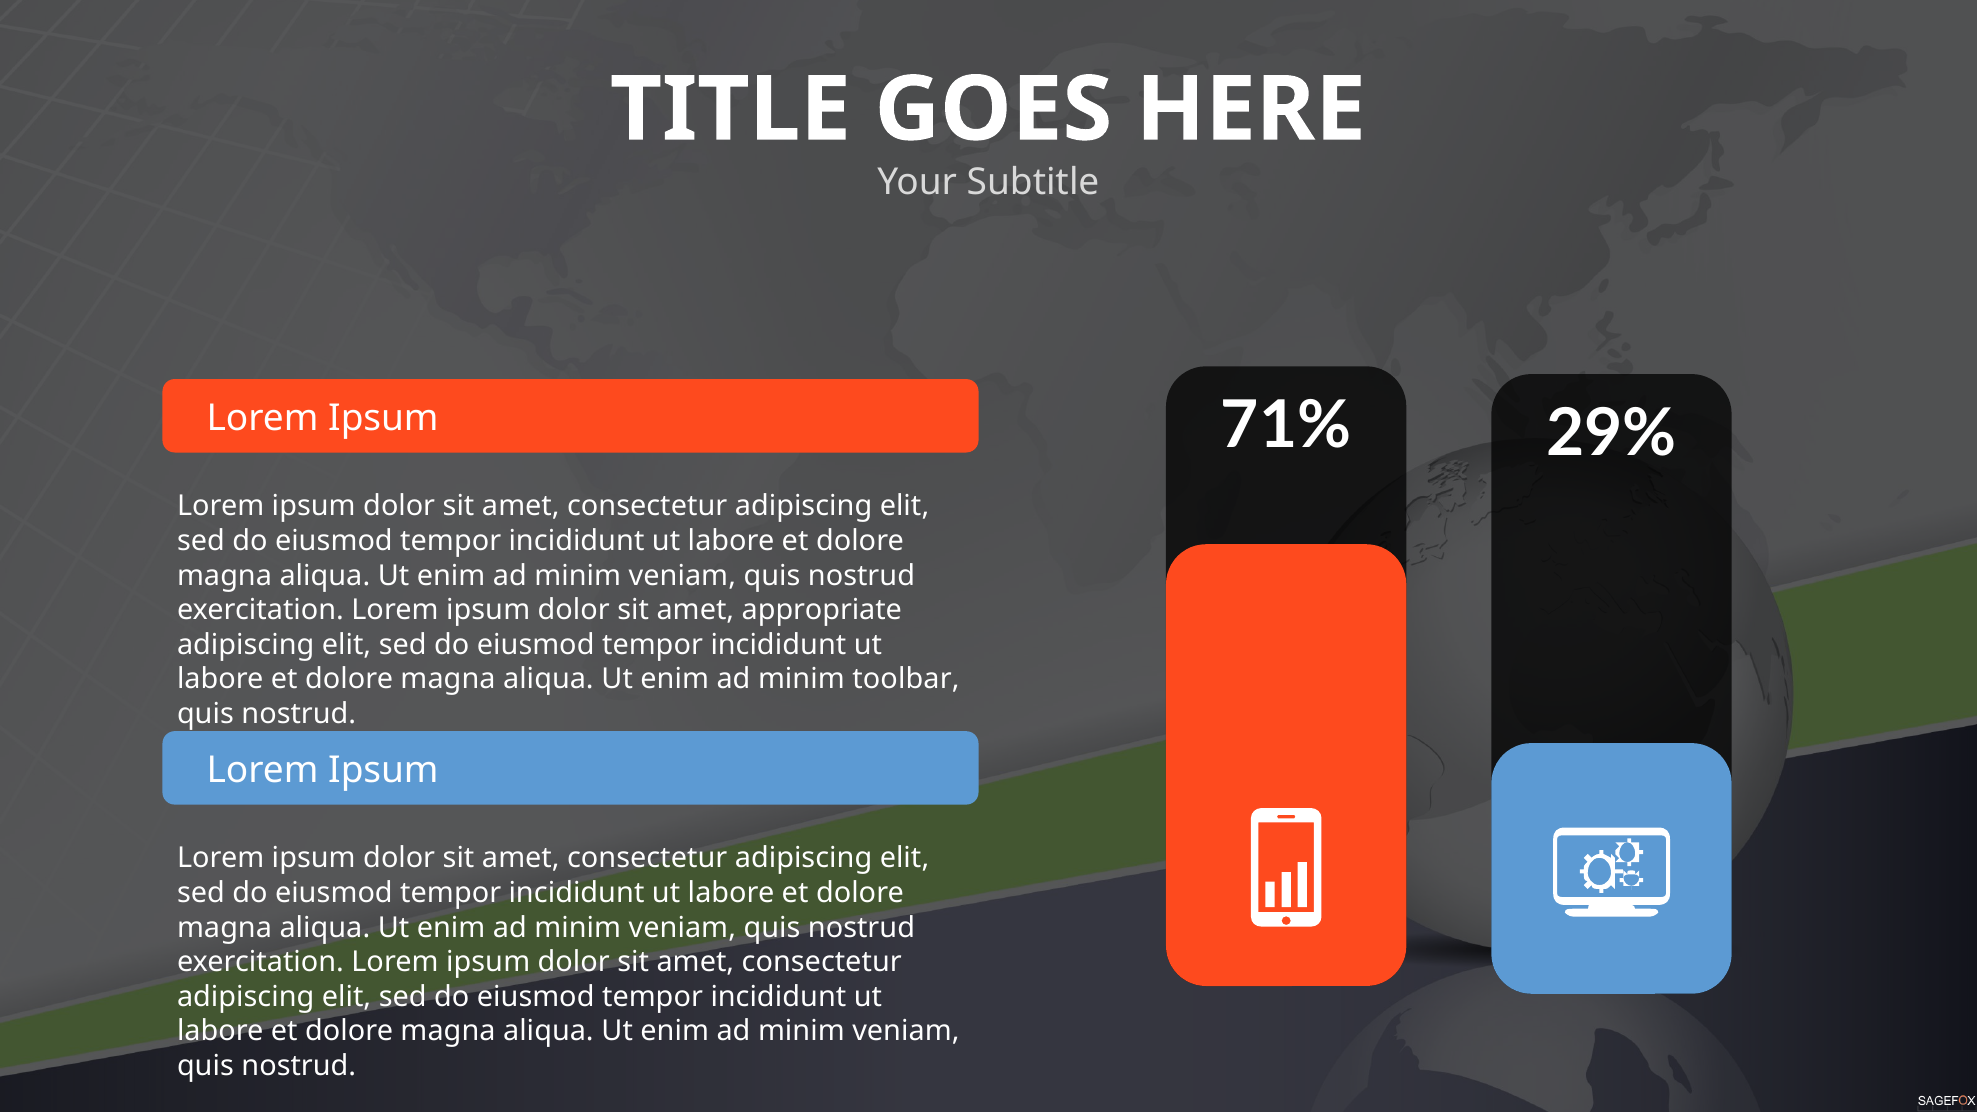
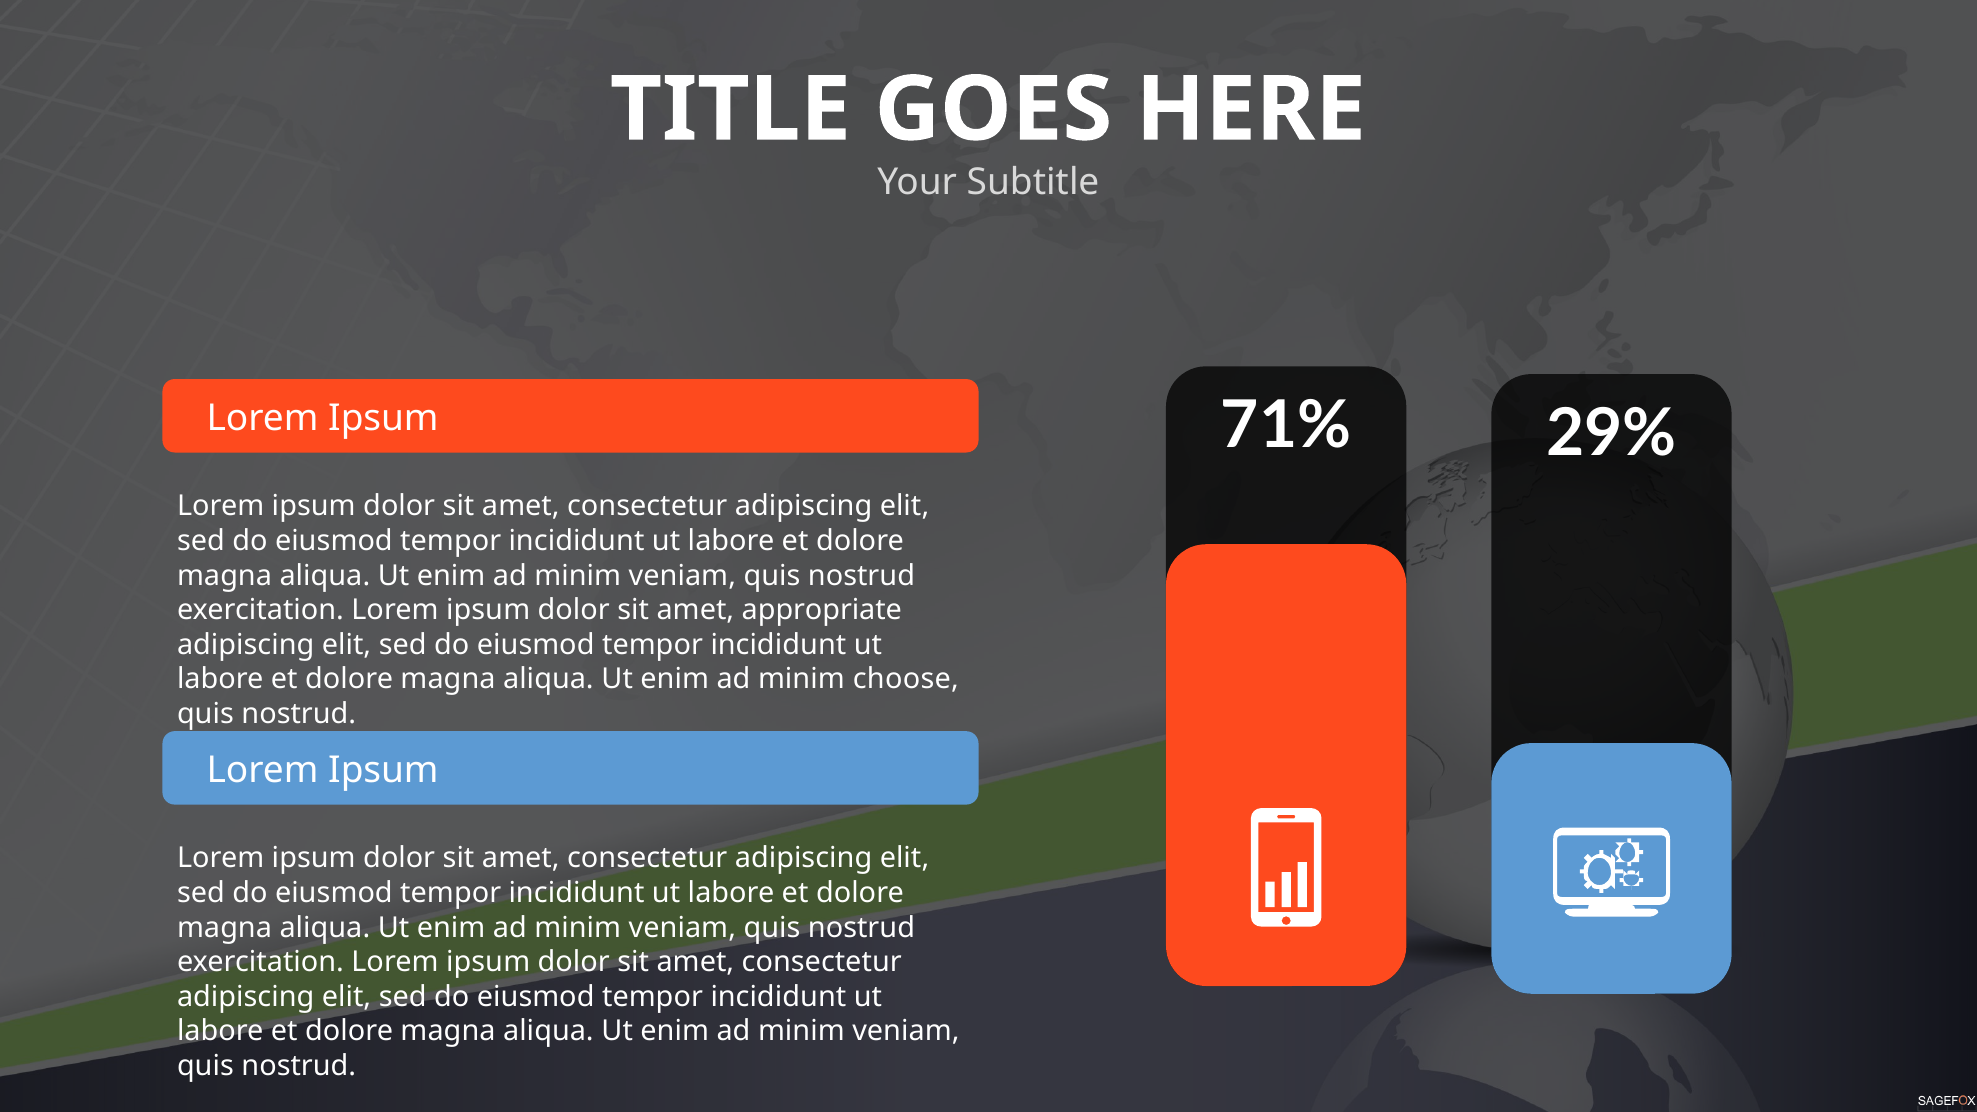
toolbar: toolbar -> choose (906, 679)
